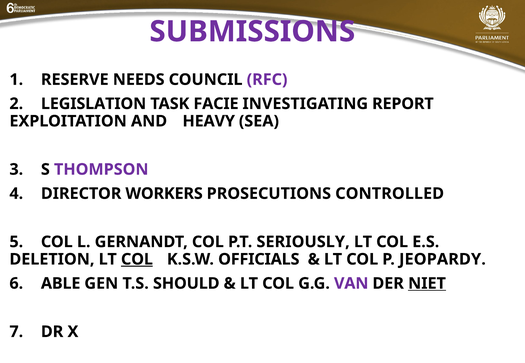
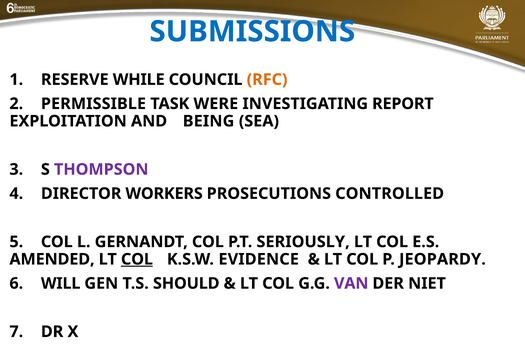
SUBMISSIONS colour: purple -> blue (252, 32)
NEEDS: NEEDS -> WHILE (139, 80)
RFC colour: purple -> orange (267, 80)
LEGISLATION: LEGISLATION -> PERMISSIBLE (93, 104)
FACIE: FACIE -> WERE (216, 104)
HEAVY: HEAVY -> BEING (209, 121)
DELETION: DELETION -> AMENDED (52, 260)
OFFICIALS: OFFICIALS -> EVIDENCE (259, 260)
ABLE: ABLE -> WILL (61, 284)
NIET underline: present -> none (427, 284)
